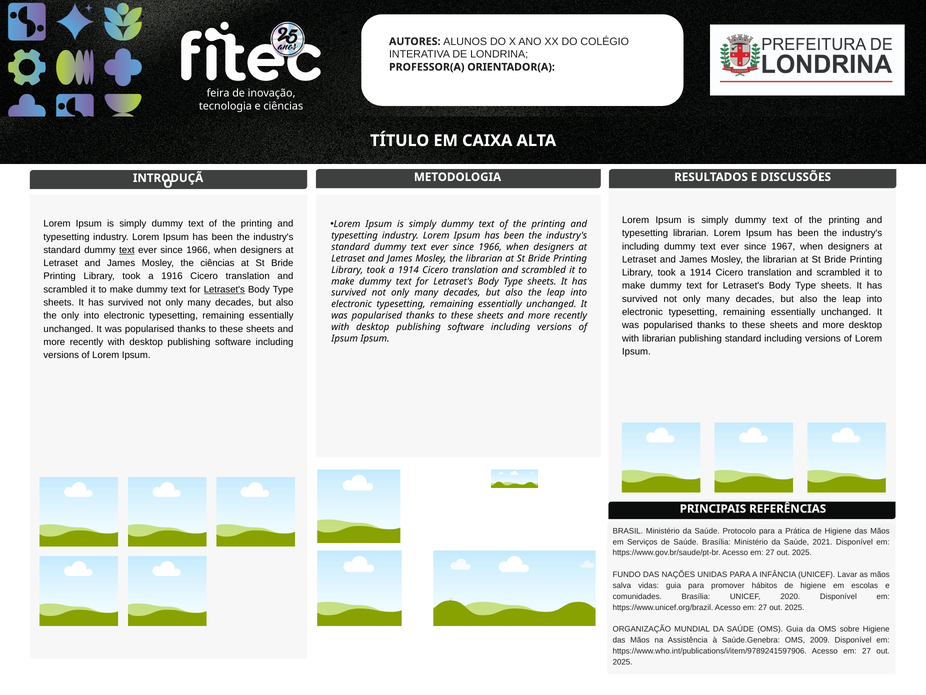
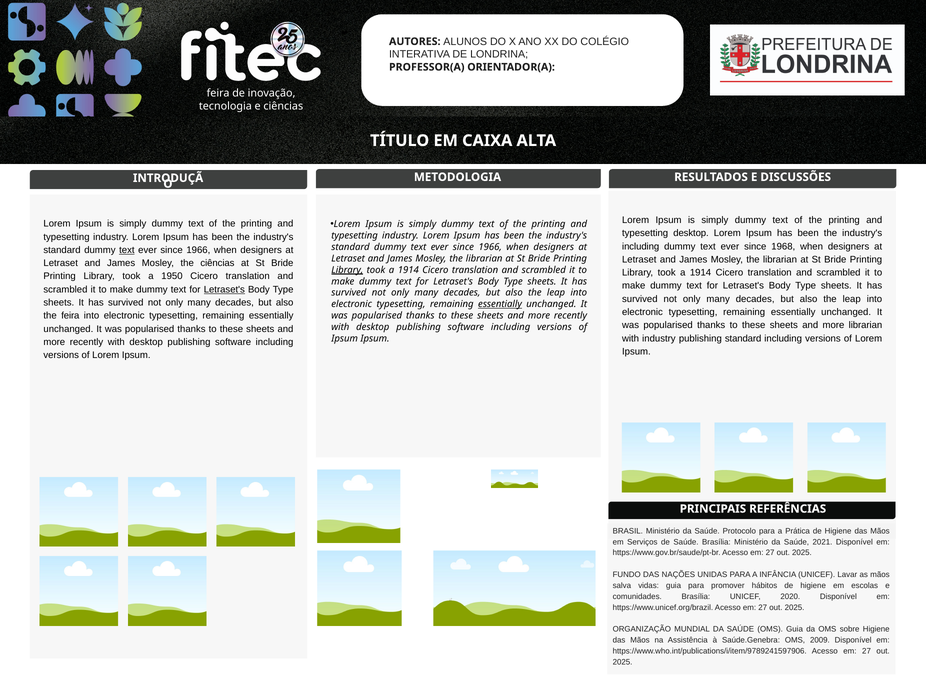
typesetting librarian: librarian -> desktop (691, 233)
1967: 1967 -> 1968 (783, 246)
Library underline: none -> present (347, 270)
1916: 1916 -> 1950 (172, 276)
essentially underline: none -> present (500, 304)
the only: only -> feira (70, 316)
more desktop: desktop -> librarian (865, 325)
with librarian: librarian -> industry (659, 338)
